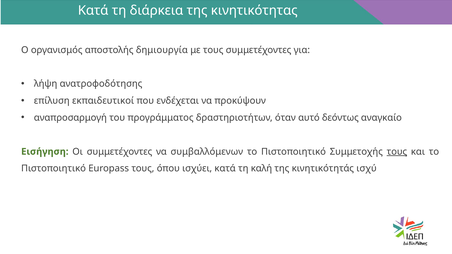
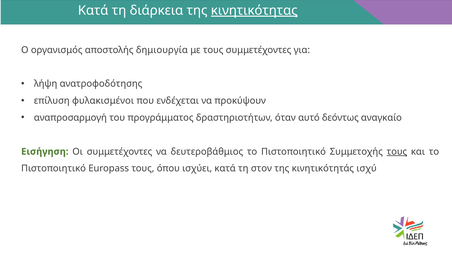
κινητικότητας underline: none -> present (254, 10)
εκπαιδευτικοί: εκπαιδευτικοί -> φυλακισμένοι (103, 101)
συμβαλλόμενων: συμβαλλόμενων -> δευτεροβάθμιος (207, 152)
καλή: καλή -> στον (261, 169)
